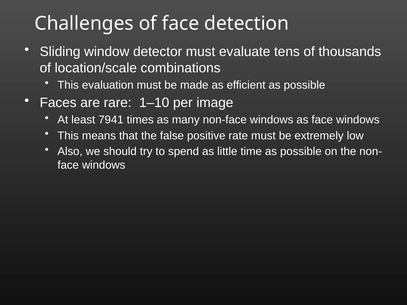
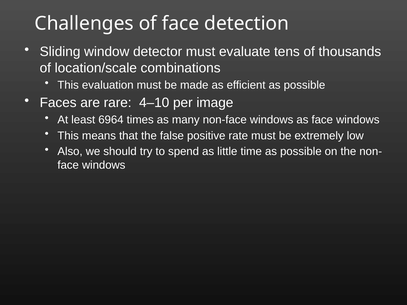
1–10: 1–10 -> 4–10 (154, 103)
7941: 7941 -> 6964 (111, 120)
